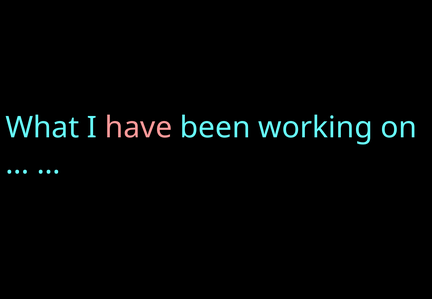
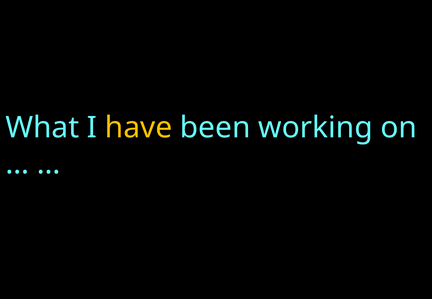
have colour: pink -> yellow (139, 128)
